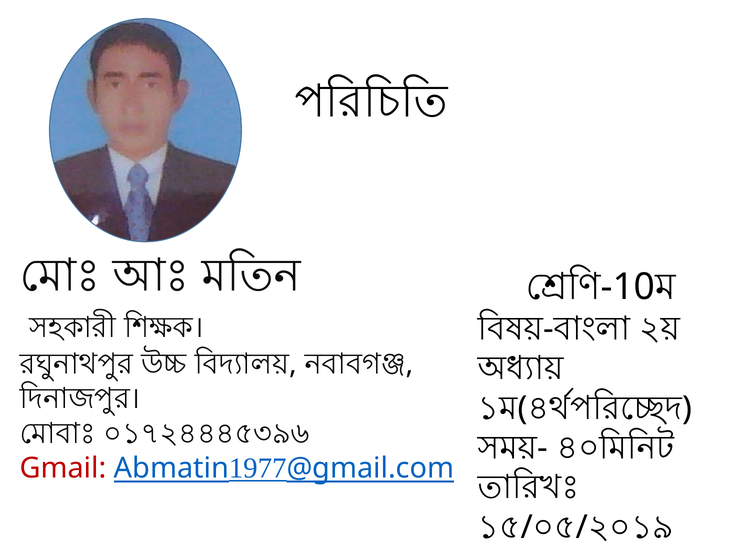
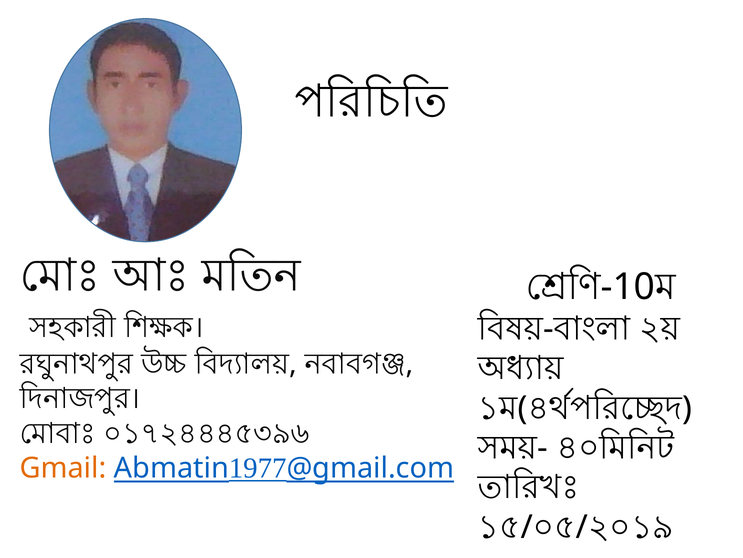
Gmail colour: red -> orange (63, 468)
